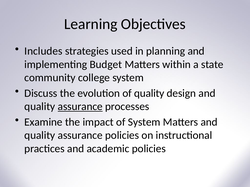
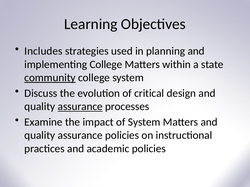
implementing Budget: Budget -> College (106, 65)
community underline: none -> present (50, 78)
of quality: quality -> critical (149, 93)
